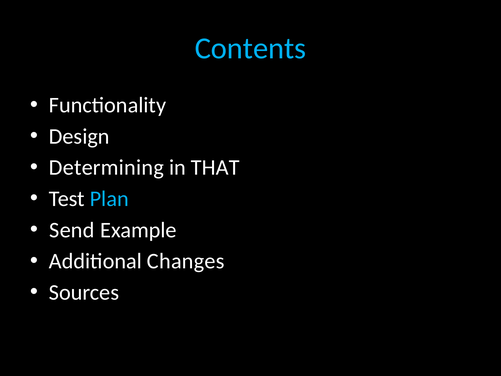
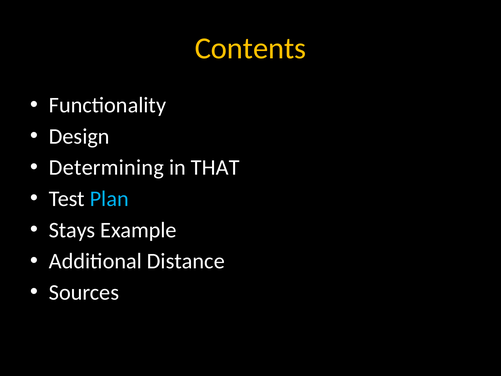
Contents colour: light blue -> yellow (250, 48)
Send: Send -> Stays (72, 230)
Changes: Changes -> Distance (186, 261)
